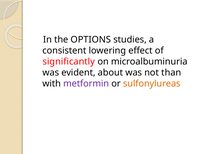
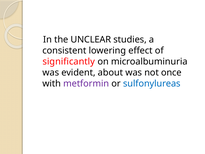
OPTIONS: OPTIONS -> UNCLEAR (91, 40)
than: than -> once (171, 72)
sulfonylureas colour: orange -> blue (152, 83)
